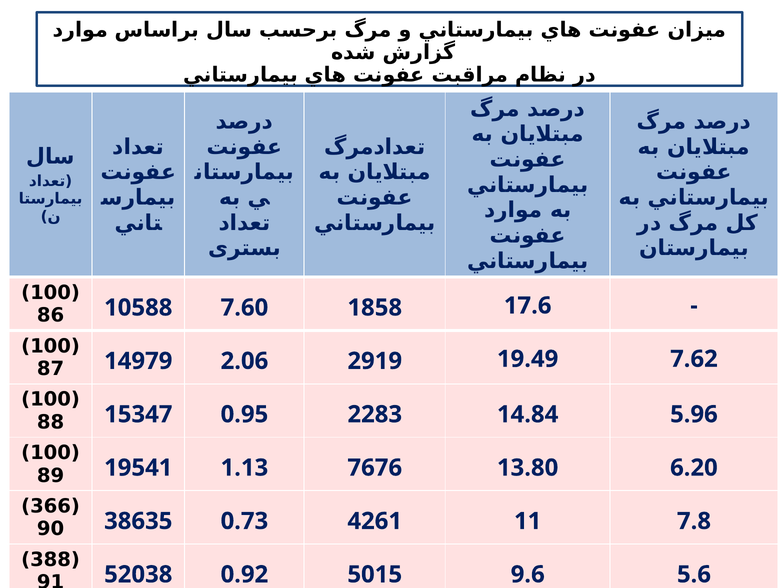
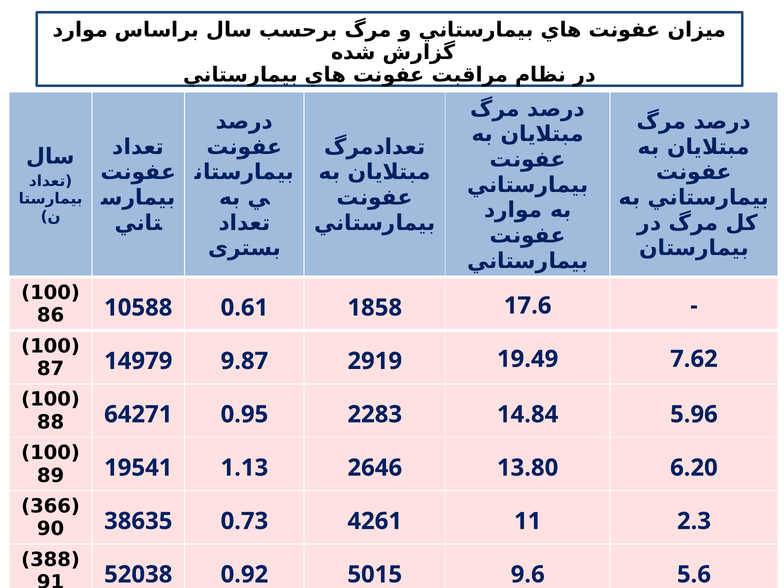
7.60: 7.60 -> 0.61 (244, 308)
2.06: 2.06 -> 9.87 (244, 361)
15347: 15347 -> 64271 (138, 414)
7676: 7676 -> 2646 (375, 468)
7.8: 7.8 -> 2.3 (694, 521)
